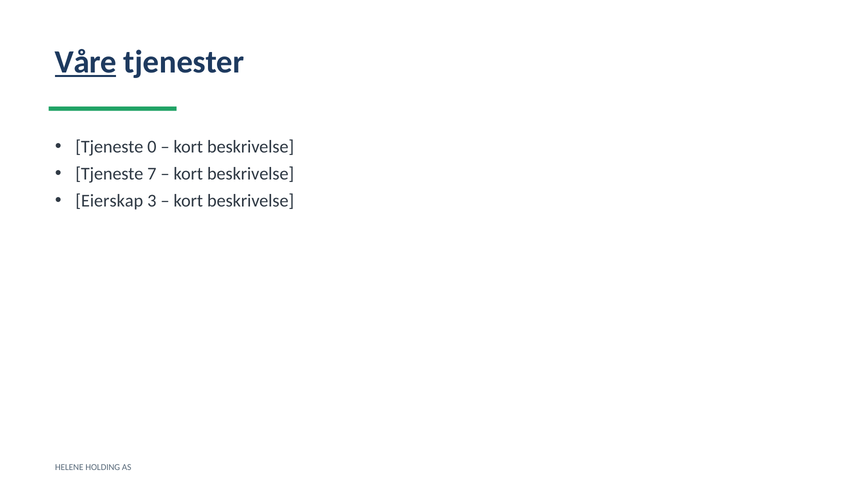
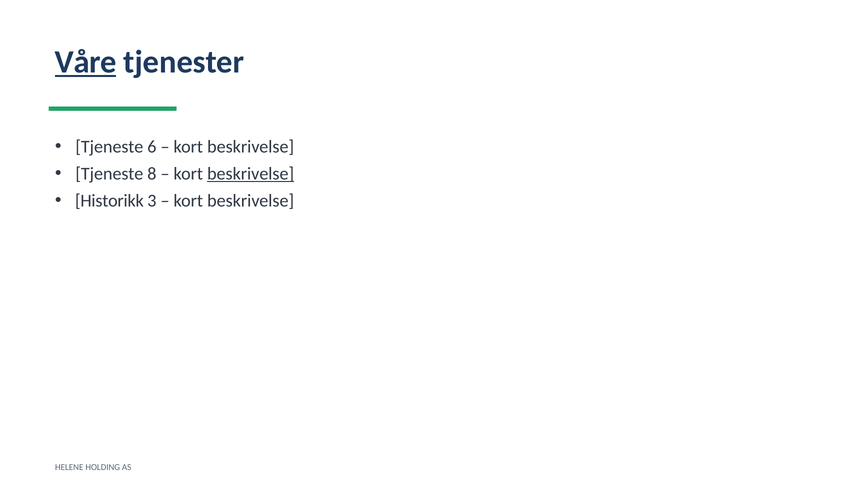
0: 0 -> 6 (152, 147)
7: 7 -> 8 (152, 174)
beskrivelse underline: none -> present (251, 174)
Eierskap: Eierskap -> Historikk (109, 201)
